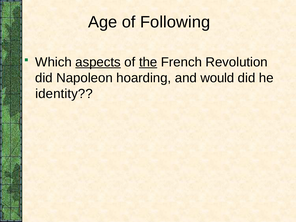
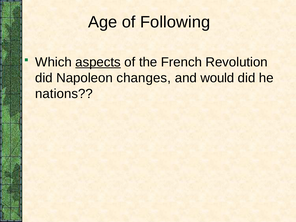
the underline: present -> none (148, 62)
hoarding: hoarding -> changes (144, 78)
identity: identity -> nations (64, 94)
